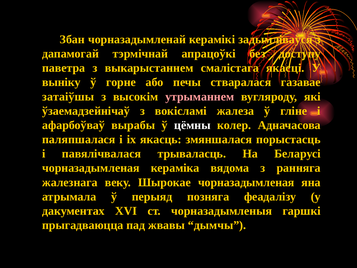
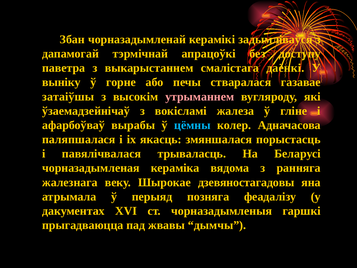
якасці: якасці -> даёнкі (285, 68)
цёмны colour: white -> light blue (192, 125)
Шырокае чорназадымленая: чорназадымленая -> дзевяностагадовы (246, 182)
